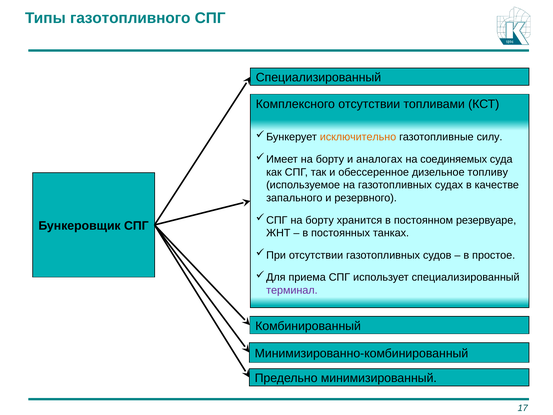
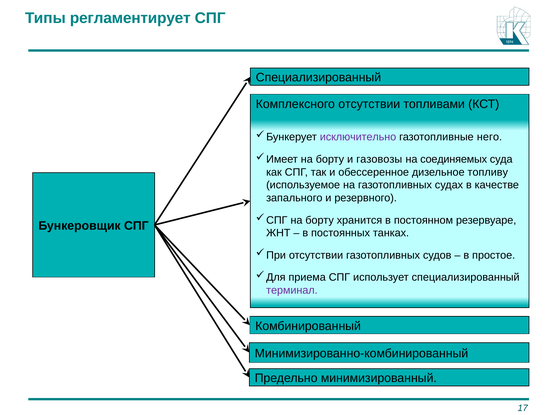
газотопливного: газотопливного -> регламентирует (130, 18)
исключительно colour: orange -> purple (358, 137)
силу: силу -> него (489, 137)
аналогах: аналогах -> газовозы (379, 159)
